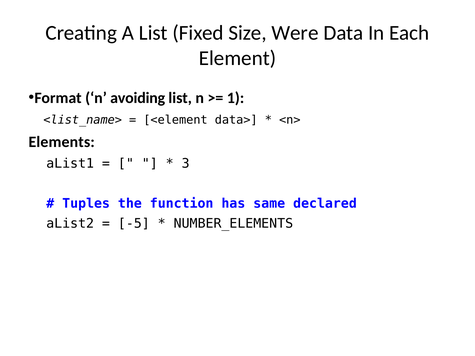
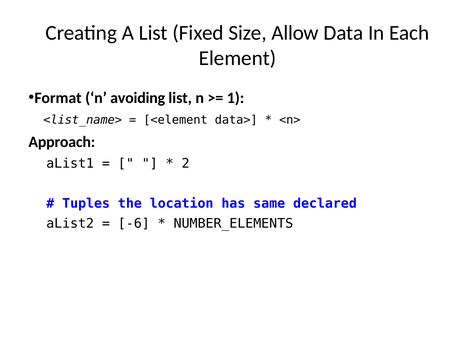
Were: Were -> Allow (295, 33)
Elements: Elements -> Approach (62, 142)
3: 3 -> 2 (186, 164)
function: function -> location (182, 204)
-5: -5 -> -6 (134, 224)
